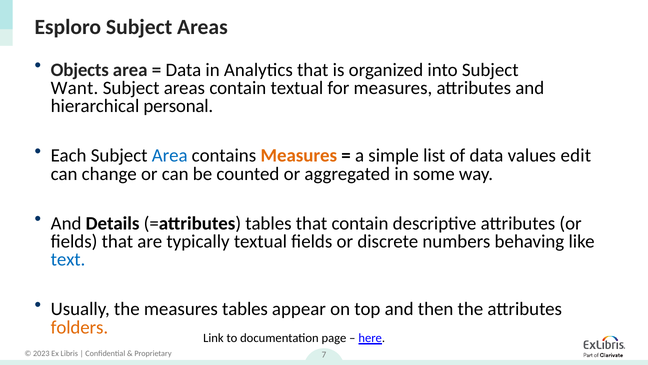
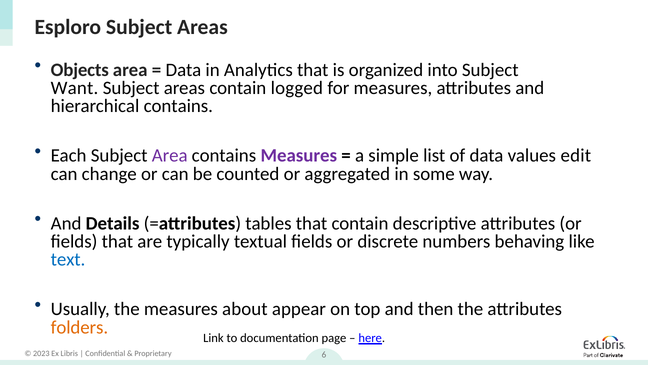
contain textual: textual -> logged (297, 88)
hierarchical personal: personal -> contains (178, 106)
Area colour: blue -> purple (170, 156)
Measures colour: orange -> purple (299, 156)
measures tables: tables -> about (245, 309)
7: 7 -> 6 (324, 355)
